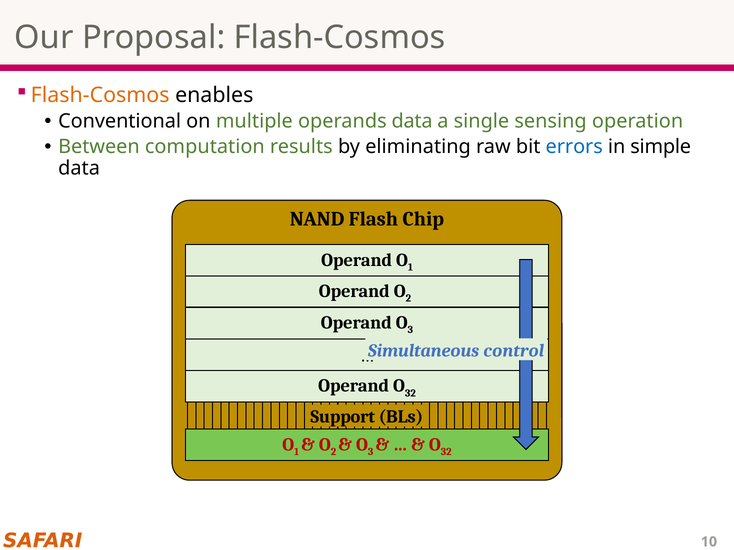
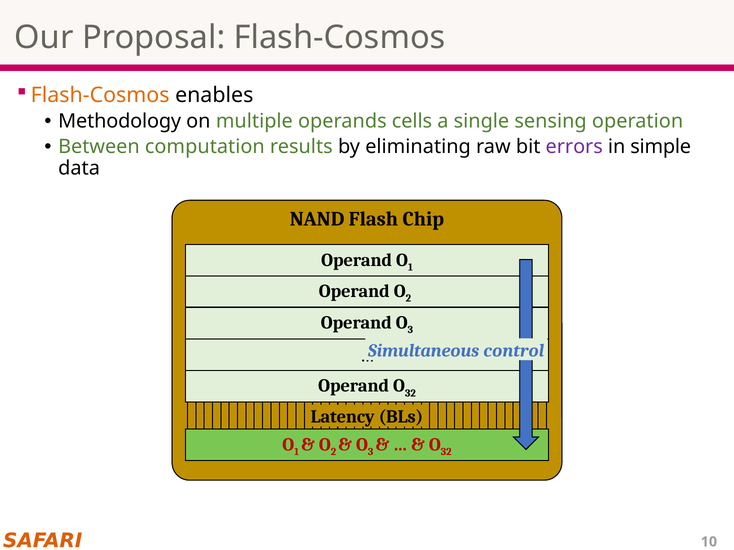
Conventional: Conventional -> Methodology (120, 122)
operands data: data -> cells (412, 122)
errors colour: blue -> purple (574, 147)
Support: Support -> Latency (343, 417)
